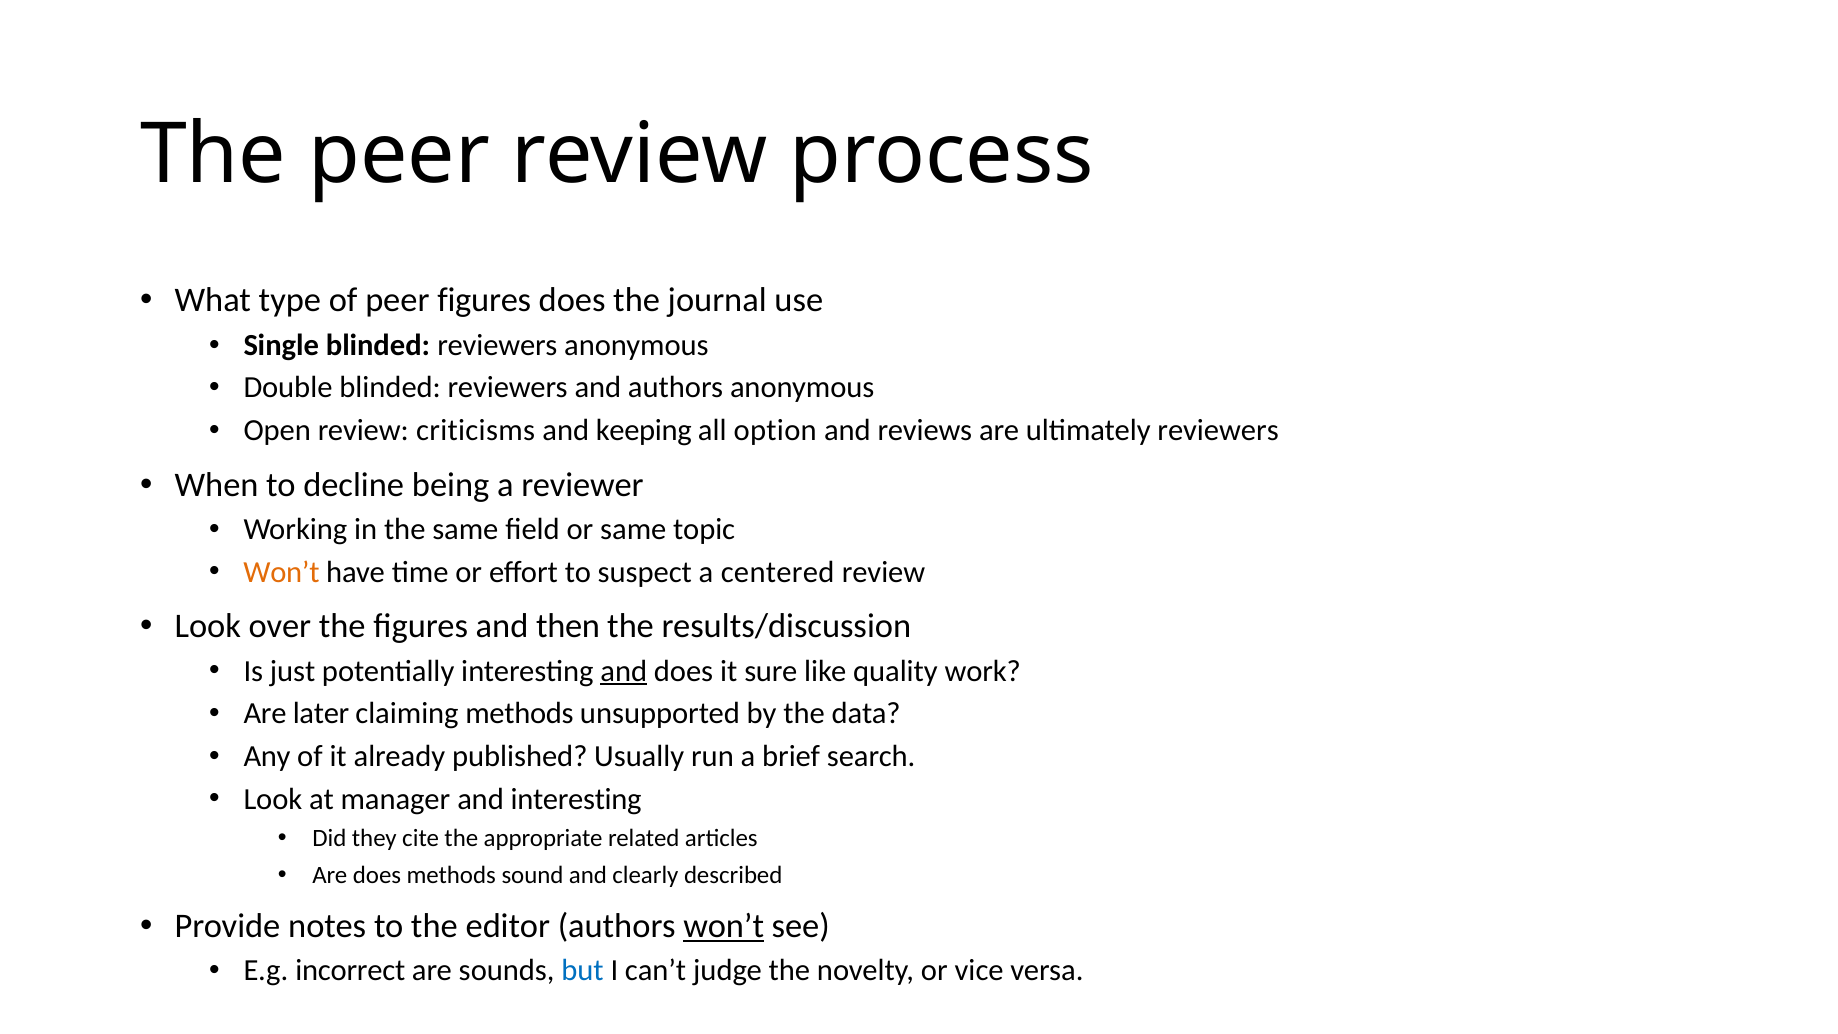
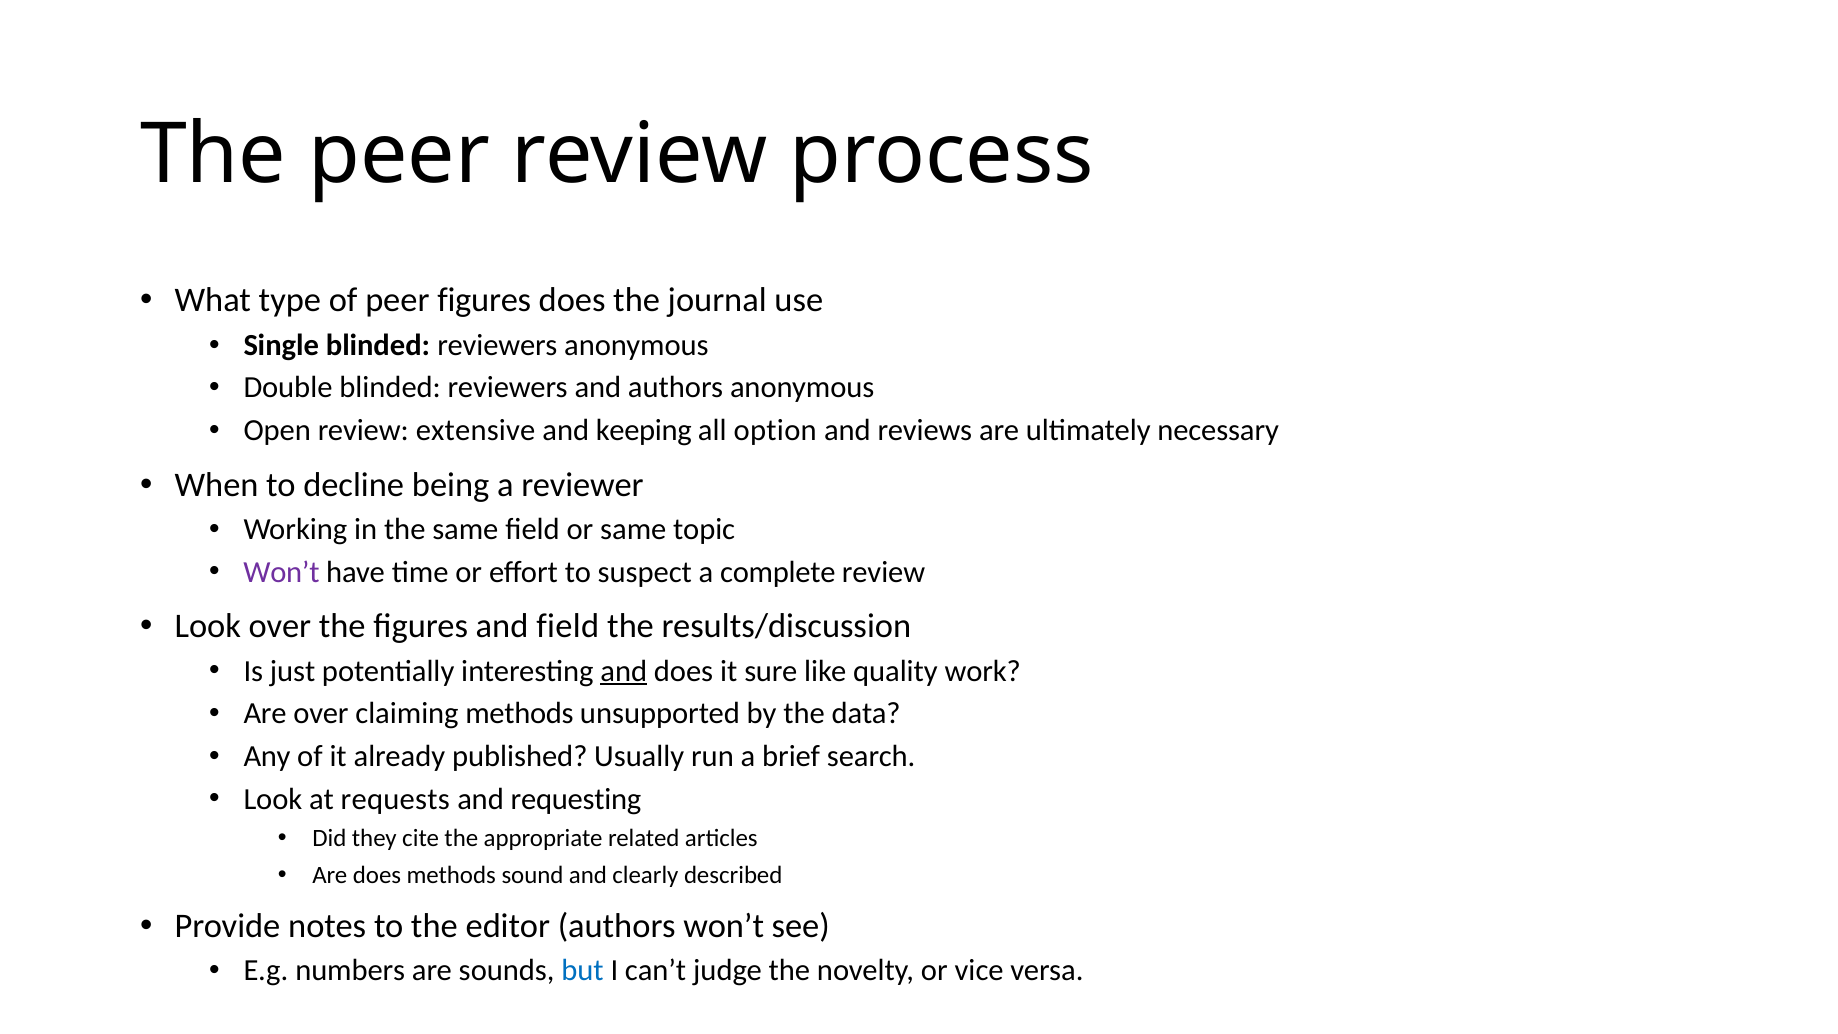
criticisms: criticisms -> extensive (476, 430)
ultimately reviewers: reviewers -> necessary (1218, 430)
Won’t colour: orange -> purple (281, 572)
centered: centered -> complete (778, 572)
and then: then -> field (568, 626)
Are later: later -> over (321, 714)
manager: manager -> requests (395, 799)
and interesting: interesting -> requesting (576, 799)
won’t underline: present -> none (724, 926)
incorrect: incorrect -> numbers (350, 971)
